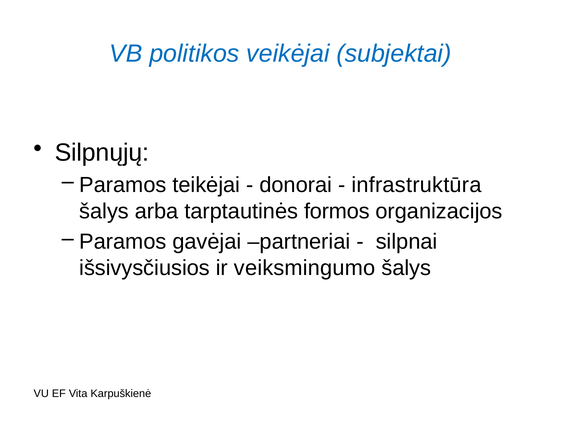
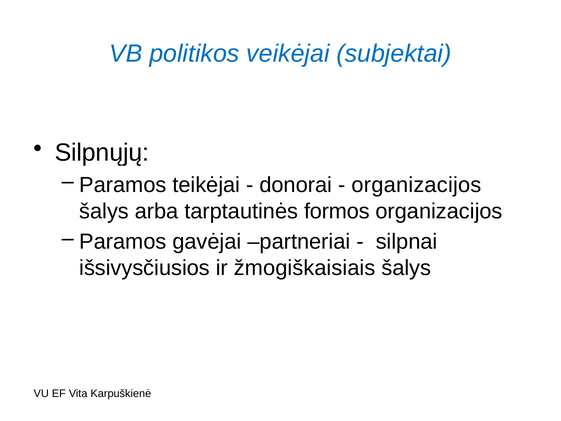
infrastruktūra: infrastruktūra -> organizacijos (417, 185)
veiksmingumo: veiksmingumo -> žmogiškaisiais (305, 268)
